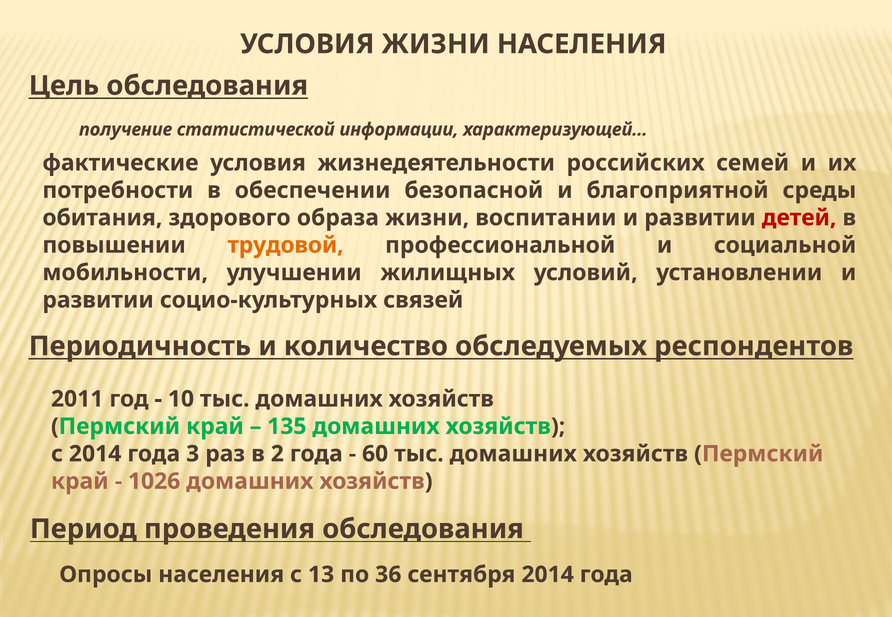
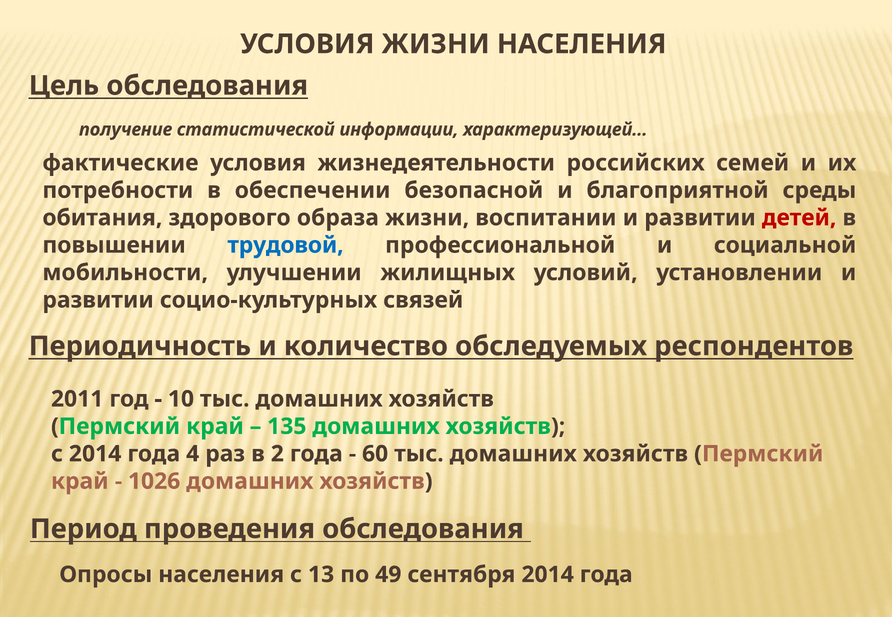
трудовой colour: orange -> blue (286, 245)
3: 3 -> 4 (193, 454)
36: 36 -> 49 (388, 575)
